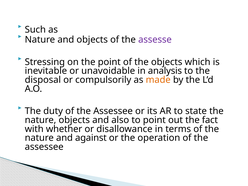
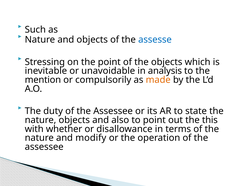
assesse colour: purple -> blue (155, 40)
disposal: disposal -> mention (43, 80)
fact: fact -> this (210, 120)
against: against -> modify (91, 138)
